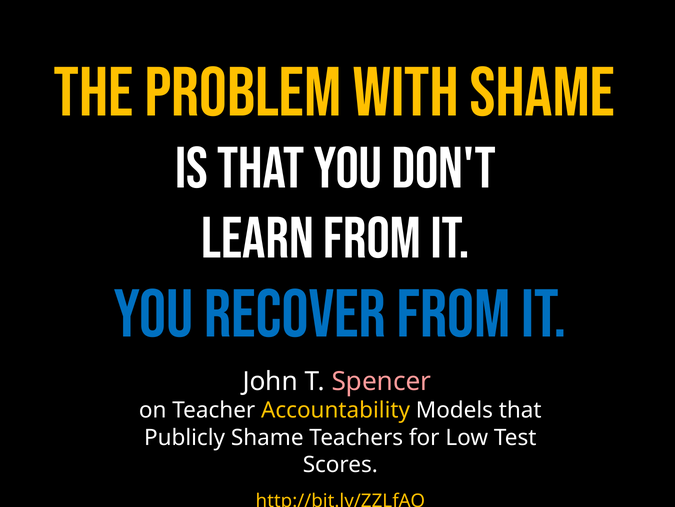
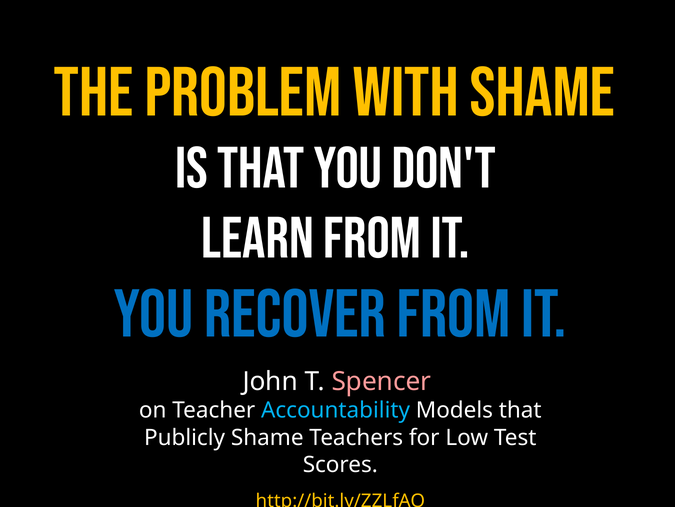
Accountability colour: yellow -> light blue (336, 410)
